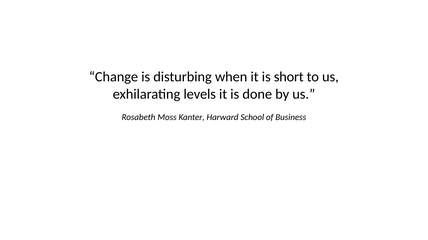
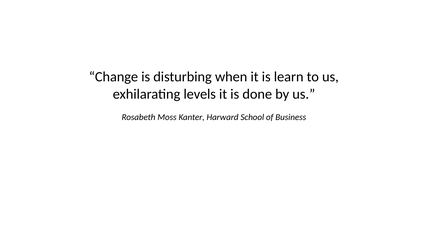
short: short -> learn (289, 77)
